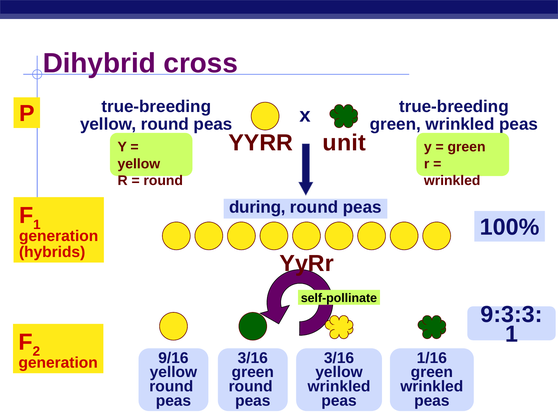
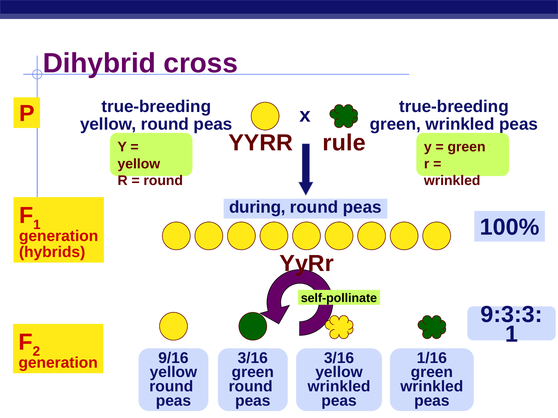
unit: unit -> rule (344, 143)
